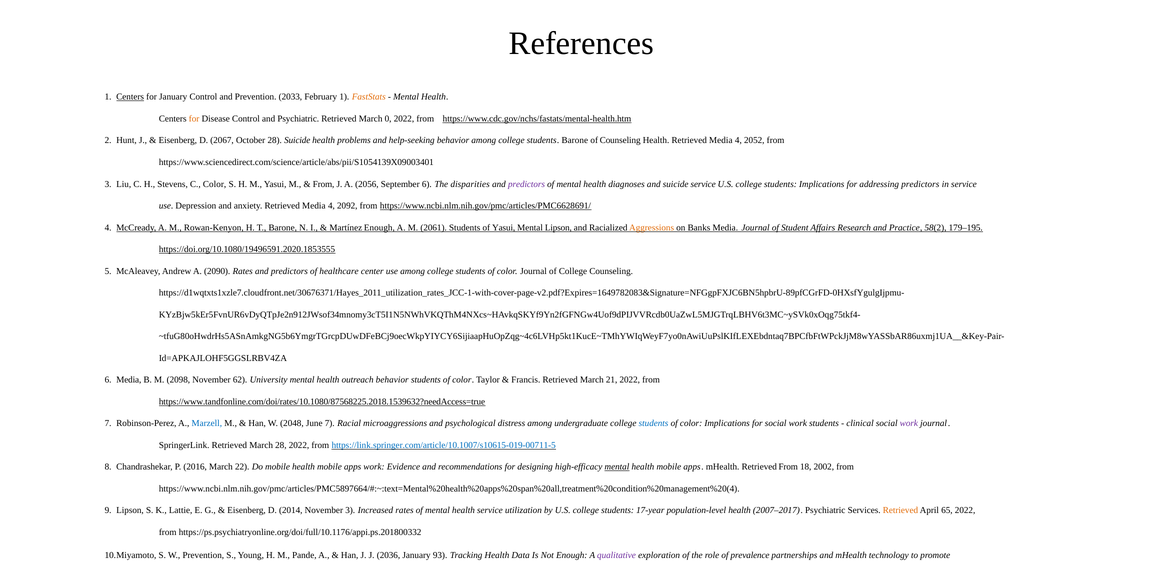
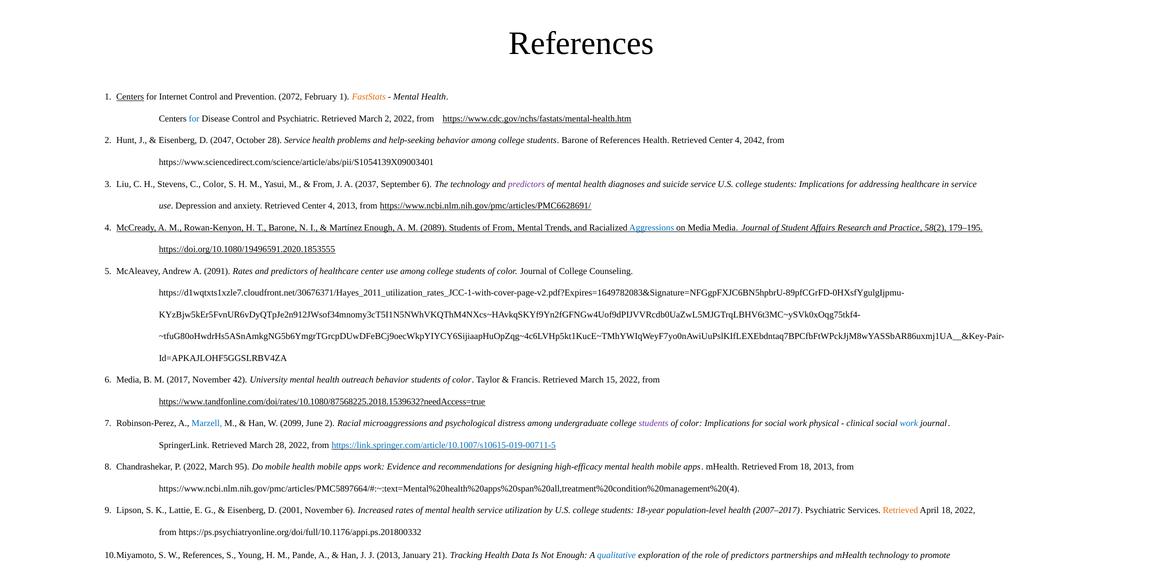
for January: January -> Internet (173, 97)
2033: 2033 -> 2072 (290, 97)
for colour: orange -> blue (194, 119)
March 0: 0 -> 2 (388, 119)
2067: 2067 -> 2047 (222, 140)
28 Suicide: Suicide -> Service (297, 140)
of Counseling: Counseling -> References (620, 140)
Health Retrieved Media: Media -> Center (721, 140)
2052: 2052 -> 2042 (754, 140)
2056: 2056 -> 2037 (367, 184)
The disparities: disparities -> technology (470, 184)
addressing predictors: predictors -> healthcare (920, 184)
anxiety Retrieved Media: Media -> Center (314, 206)
4 2092: 2092 -> 2013 (347, 206)
2061: 2061 -> 2089 (434, 227)
of Yasui: Yasui -> From (504, 227)
Mental Lipson: Lipson -> Trends (558, 227)
Aggressions colour: orange -> blue (652, 227)
on Banks: Banks -> Media (699, 227)
2090: 2090 -> 2091 (217, 271)
2098: 2098 -> 2017 (178, 380)
62: 62 -> 42 (240, 380)
21: 21 -> 15 (612, 380)
2048: 2048 -> 2099 (292, 423)
June 7: 7 -> 2 (330, 423)
students colour: blue -> purple (654, 423)
work students: students -> physical (824, 423)
work colour: purple -> blue (909, 423)
P 2016: 2016 -> 2022 (195, 467)
22: 22 -> 95 (242, 467)
mental underline: present -> none (617, 467)
18 2002: 2002 -> 2013 (824, 467)
2014: 2014 -> 2001 (291, 510)
November 3: 3 -> 6 (350, 510)
17-year: 17-year -> 18-year (650, 510)
April 65: 65 -> 18 (947, 510)
W Prevention: Prevention -> References (203, 555)
J 2036: 2036 -> 2013 (388, 555)
93: 93 -> 21 (440, 555)
qualitative colour: purple -> blue (616, 555)
of prevalence: prevalence -> predictors (750, 555)
